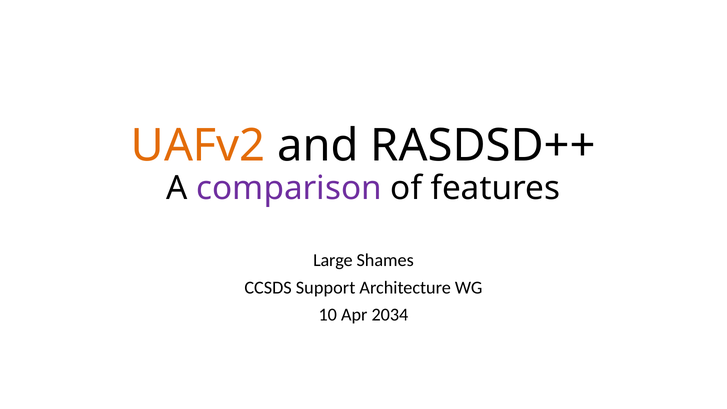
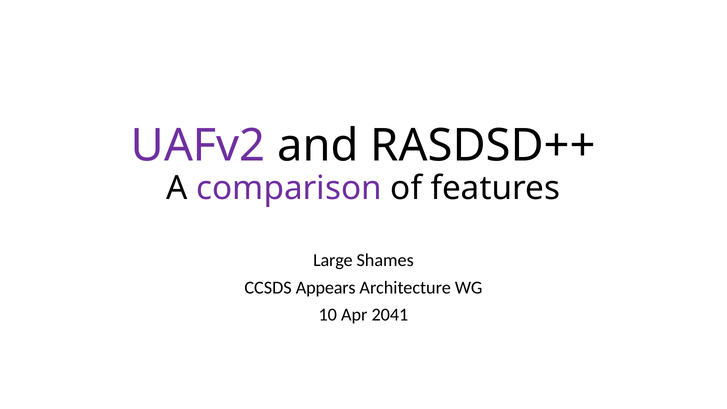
UAFv2 colour: orange -> purple (198, 146)
Support: Support -> Appears (326, 287)
2034: 2034 -> 2041 (390, 315)
